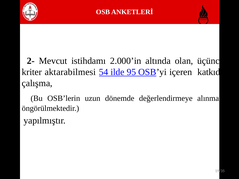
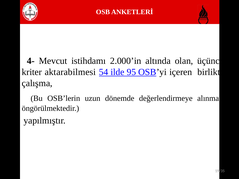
2-: 2- -> 4- (31, 61)
katkıda: katkıda -> birlikte (211, 72)
